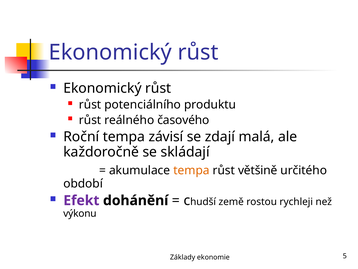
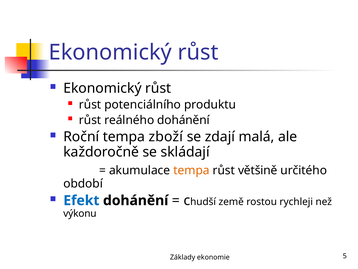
reálného časového: časového -> dohánění (183, 120)
závisí: závisí -> zboží (166, 137)
Efekt colour: purple -> blue (81, 200)
